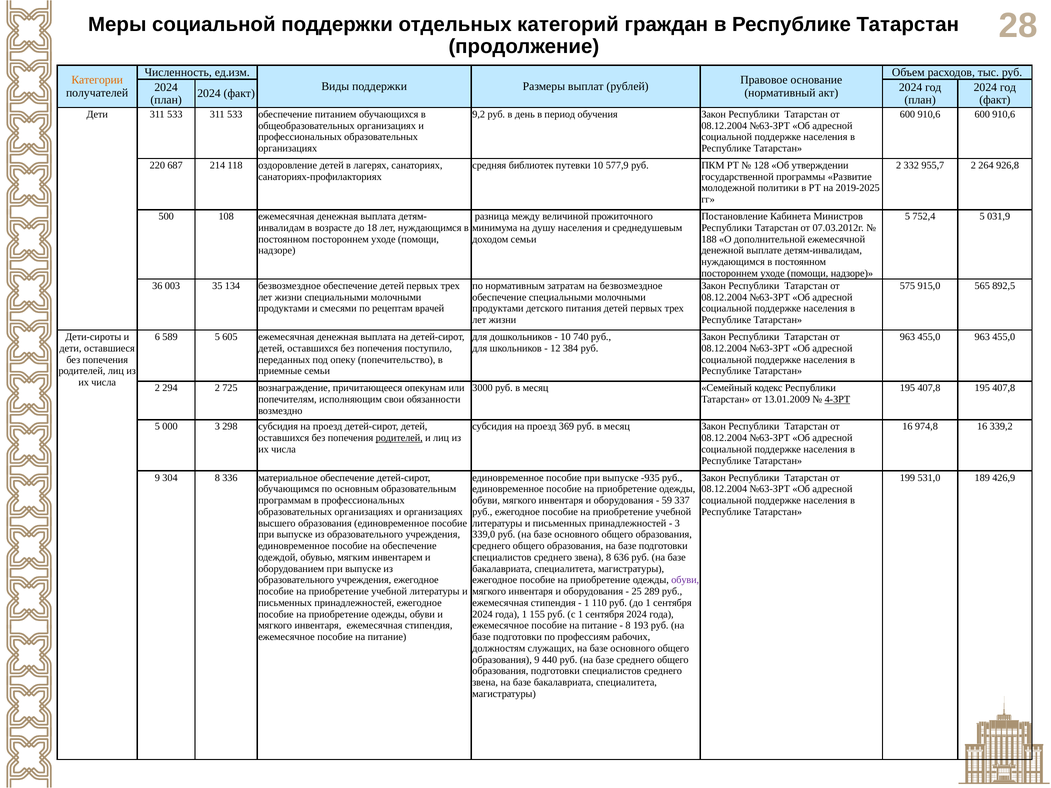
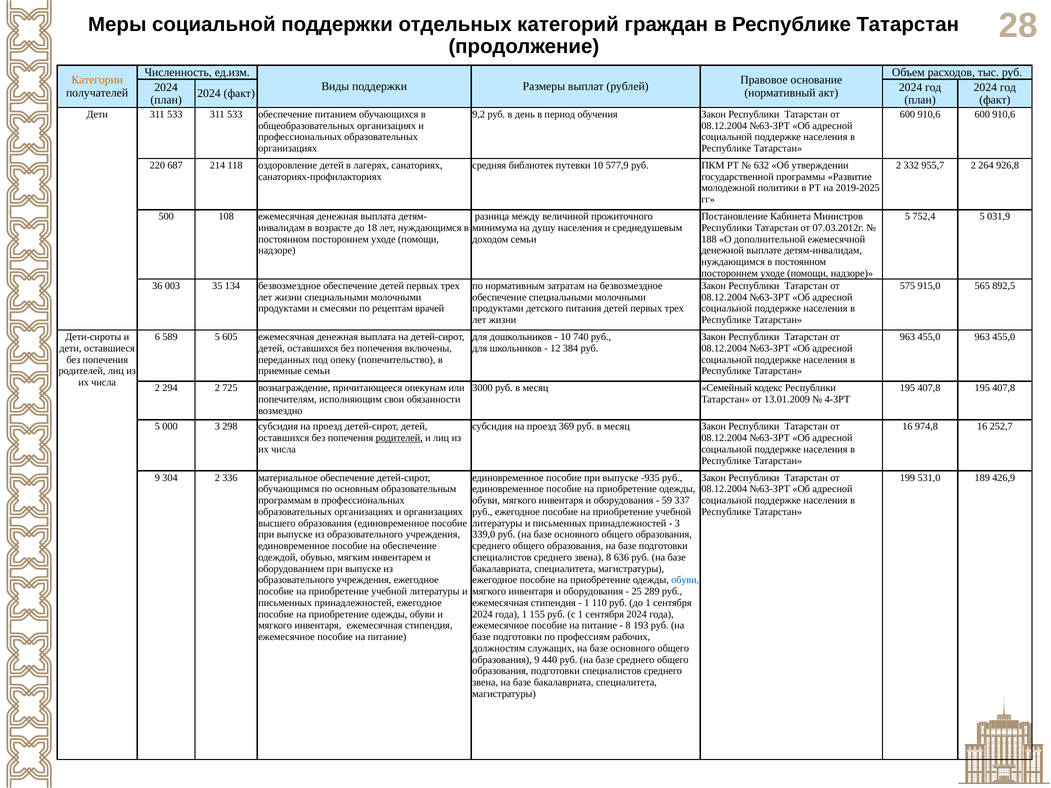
128: 128 -> 632 (761, 165)
поступило: поступило -> включены (428, 348)
4-ЗРТ underline: present -> none (837, 399)
339,2: 339,2 -> 252,7 (1001, 427)
304 8: 8 -> 2 (217, 478)
обуви colour: purple -> blue (685, 580)
